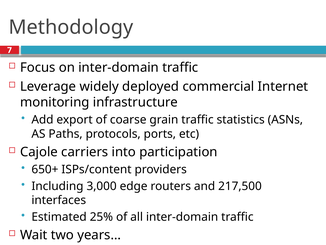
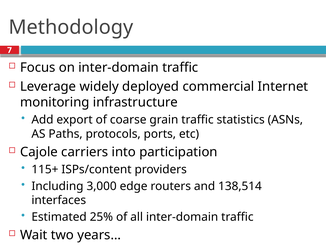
650+: 650+ -> 115+ (45, 169)
217,500: 217,500 -> 138,514 (240, 186)
